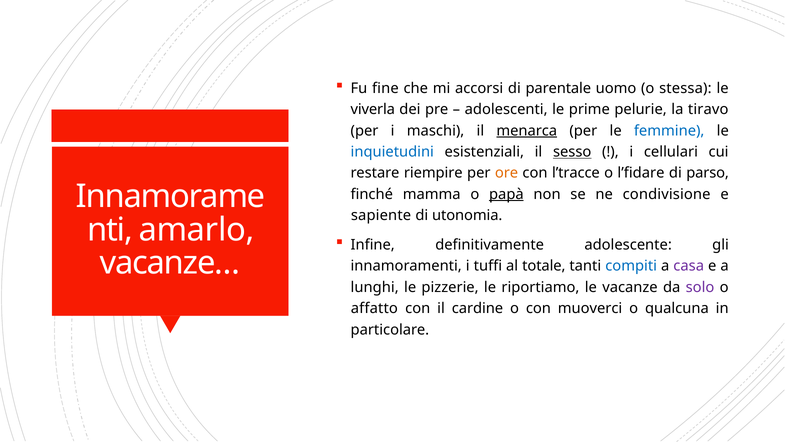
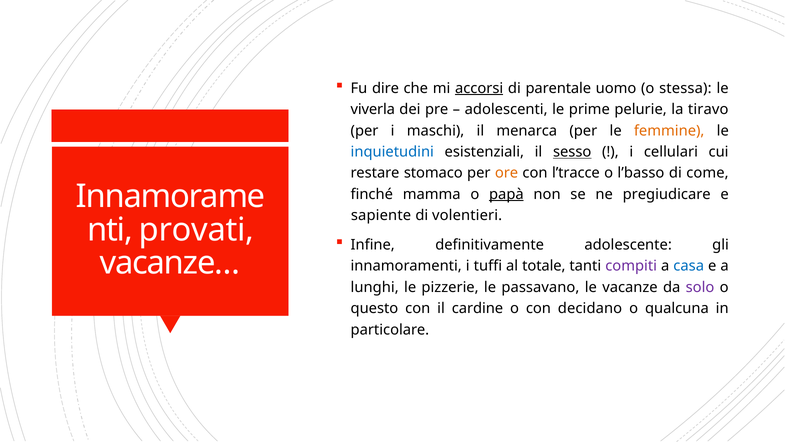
fine: fine -> dire (385, 88)
accorsi underline: none -> present (479, 88)
menarca underline: present -> none (527, 131)
femmine colour: blue -> orange (669, 131)
riempire: riempire -> stomaco (433, 173)
l’fidare: l’fidare -> l’basso (641, 173)
parso: parso -> come (707, 173)
condivisione: condivisione -> pregiudicare (667, 194)
utonomia: utonomia -> volentieri (467, 216)
amarlo: amarlo -> provati (197, 230)
compiti colour: blue -> purple (631, 266)
casa colour: purple -> blue (689, 266)
riportiamo: riportiamo -> passavano (540, 287)
affatto: affatto -> questo (374, 309)
muoverci: muoverci -> decidano (590, 309)
